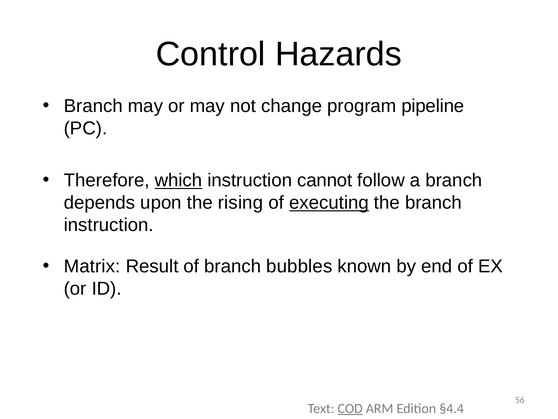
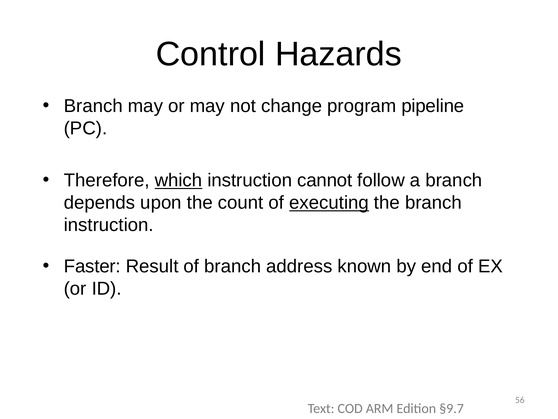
rising: rising -> count (241, 203)
Matrix: Matrix -> Faster (92, 266)
bubbles: bubbles -> address (299, 266)
COD underline: present -> none (350, 408)
§4.4: §4.4 -> §9.7 (452, 408)
